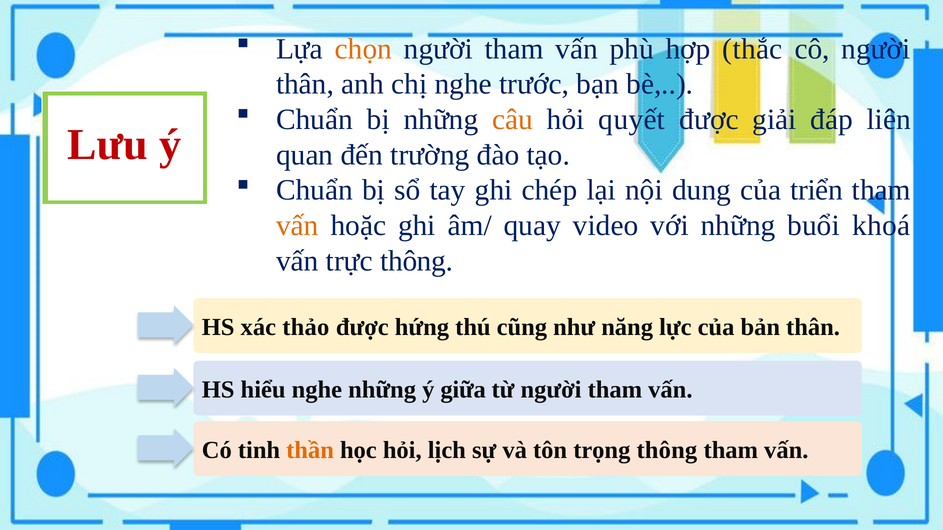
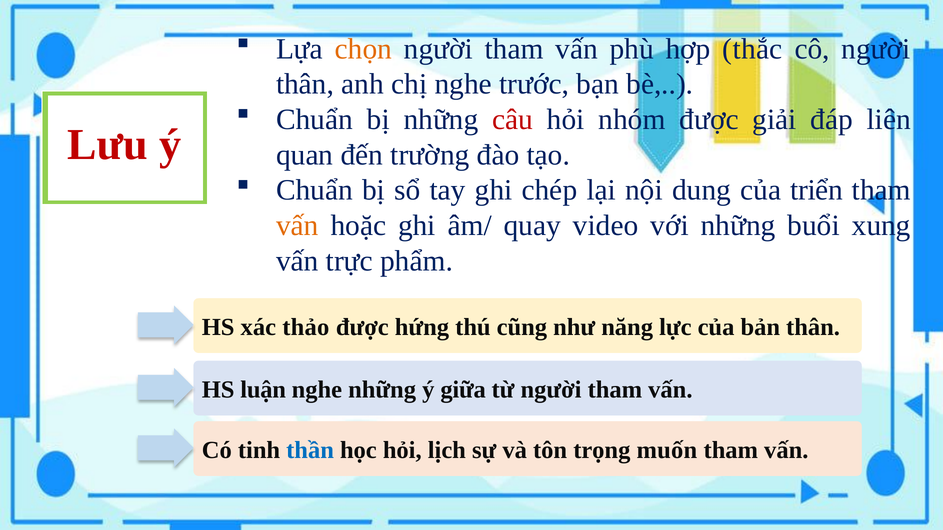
câu colour: orange -> red (513, 120)
quyết: quyết -> nhóm (632, 120)
khoá: khoá -> xung (881, 226)
trực thông: thông -> phẩm (417, 261)
hiểu: hiểu -> luận (263, 390)
thần colour: orange -> blue (310, 451)
trọng thông: thông -> muốn (667, 451)
